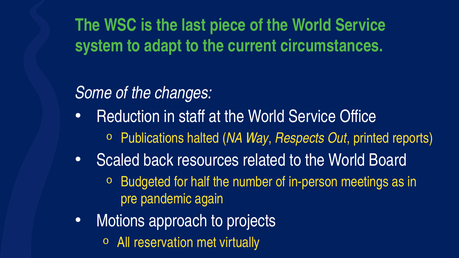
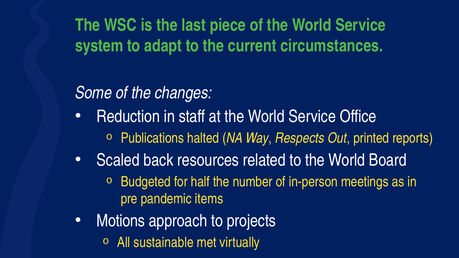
again: again -> items (209, 199)
reservation: reservation -> sustainable (164, 243)
